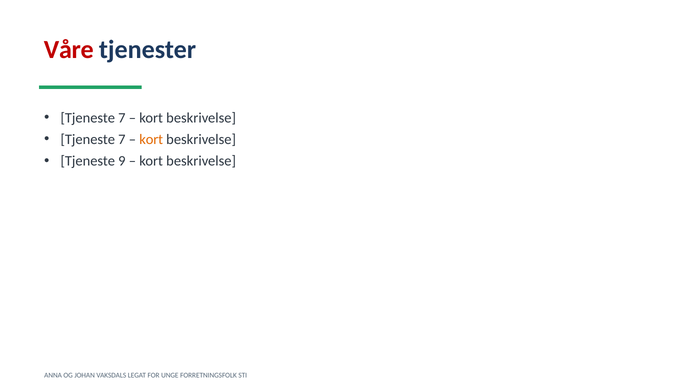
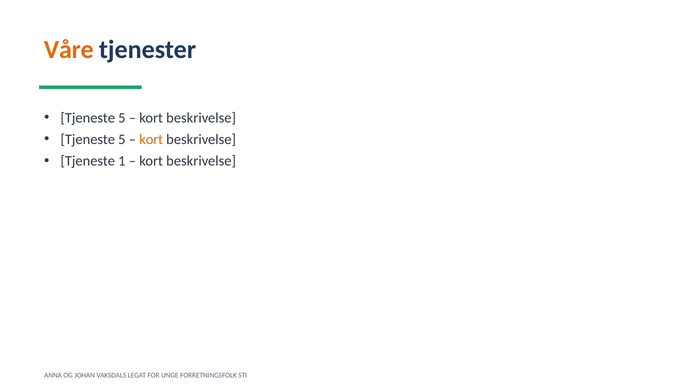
Våre colour: red -> orange (69, 50)
7: 7 -> 5 (122, 118)
7: 7 -> 5 (122, 139)
9: 9 -> 1 (122, 161)
